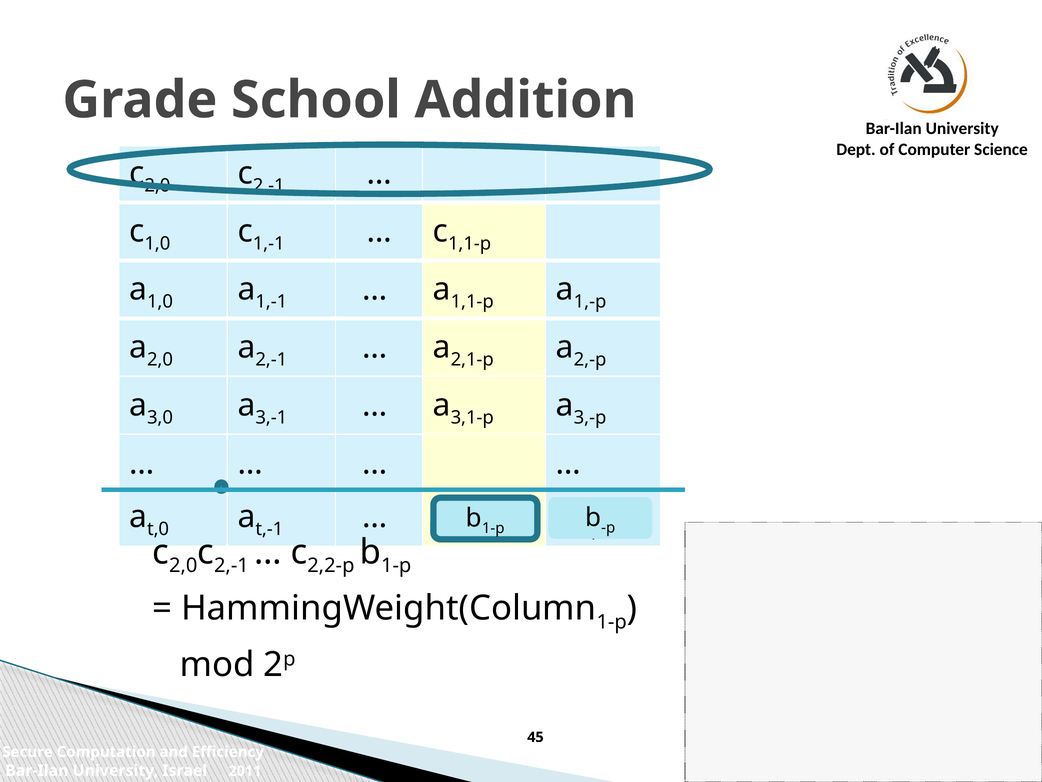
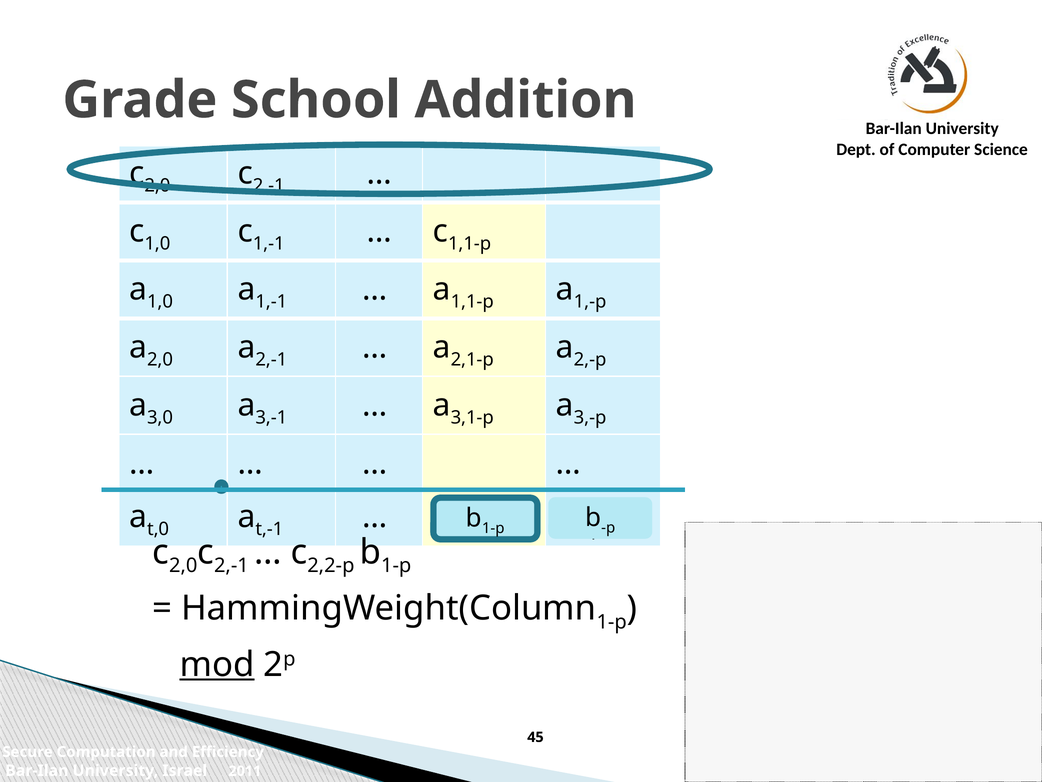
mod underline: none -> present (217, 664)
